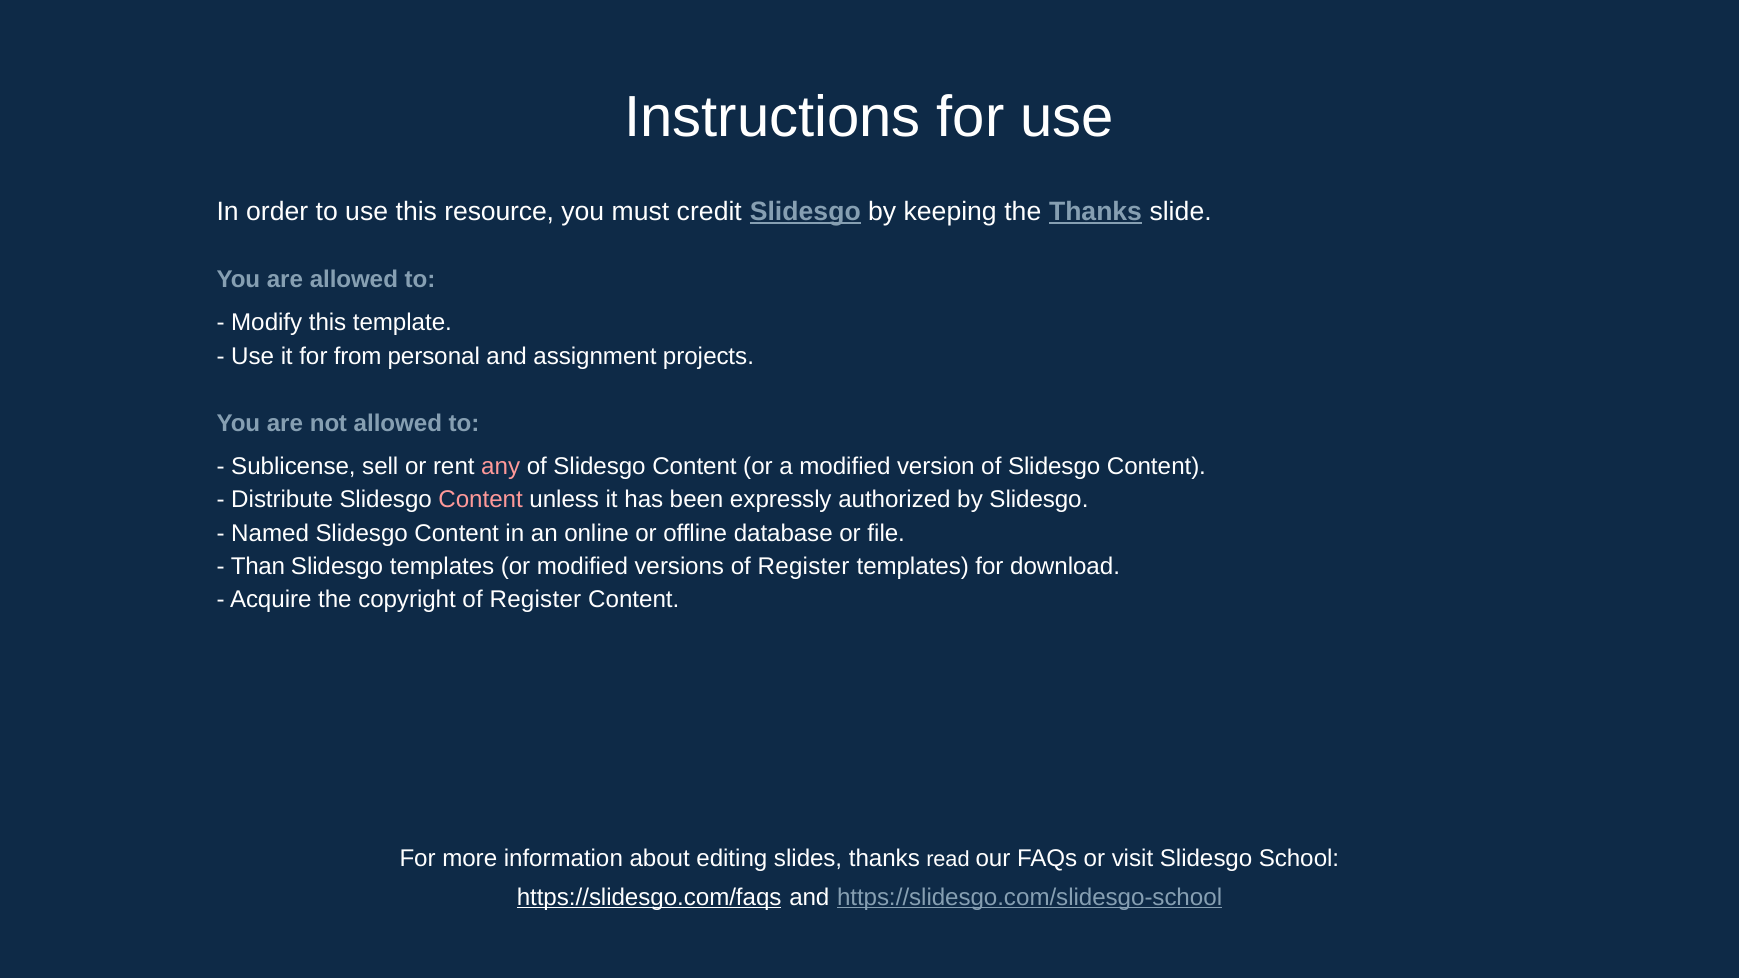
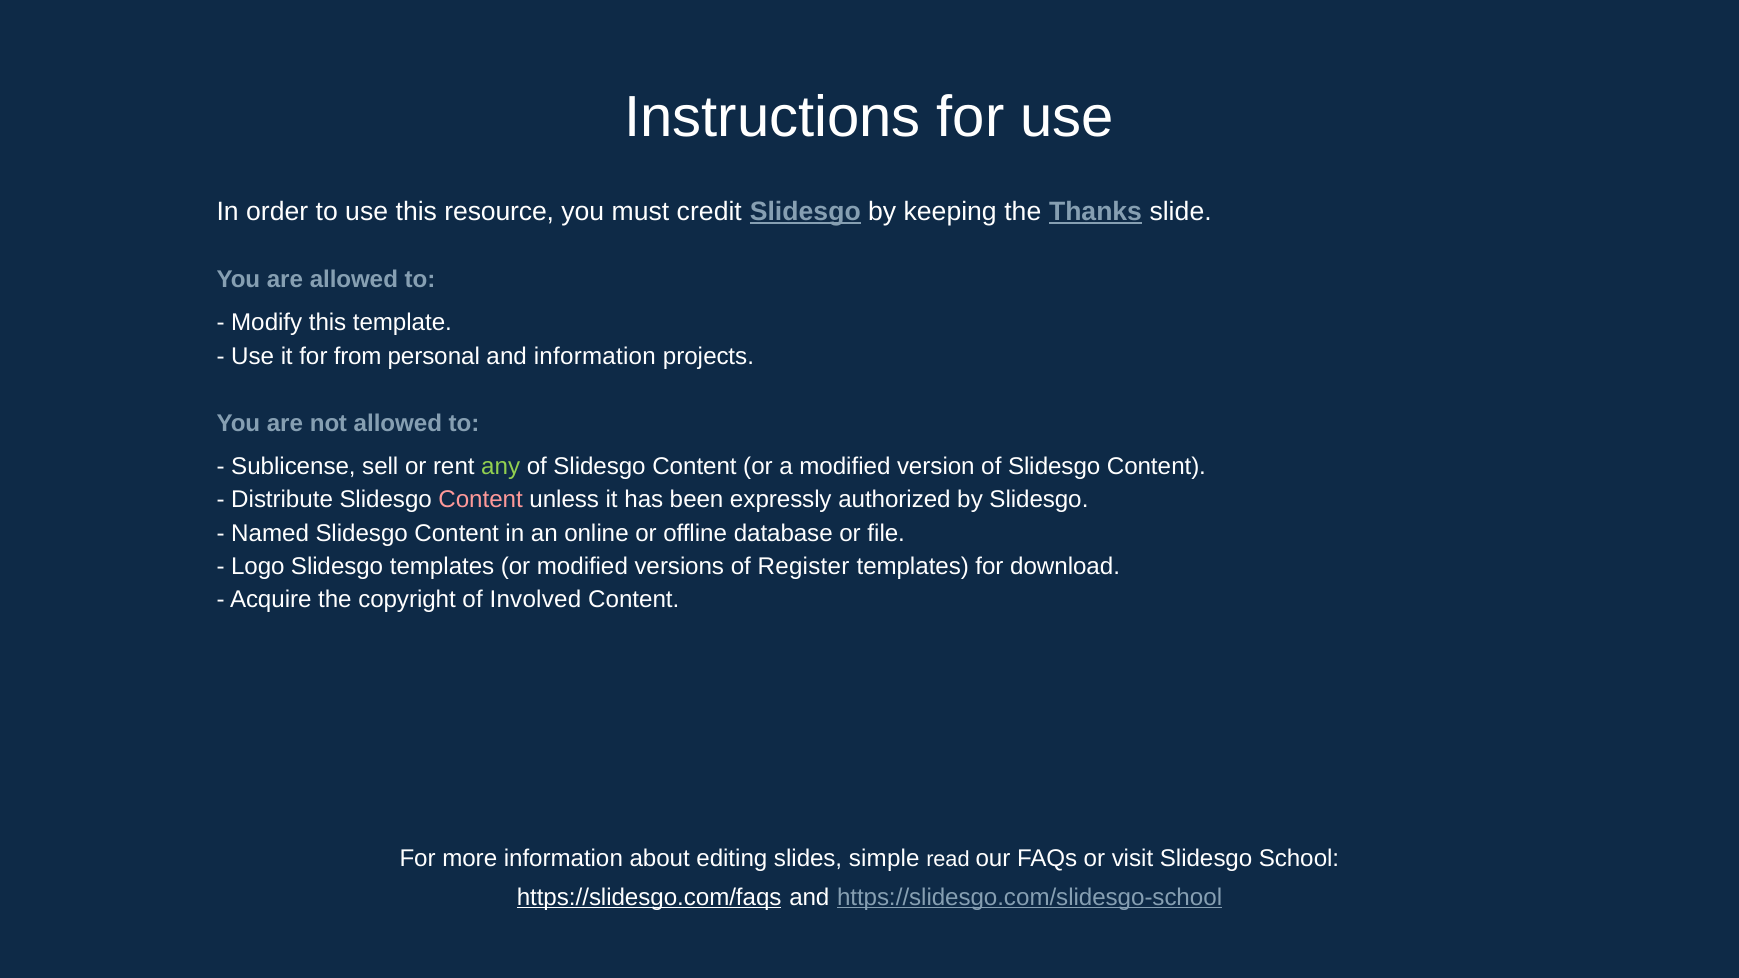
and assignment: assignment -> information (595, 356)
any colour: pink -> light green (501, 467)
Than: Than -> Logo (258, 567)
copyright of Register: Register -> Involved (535, 600)
slides thanks: thanks -> simple (884, 858)
